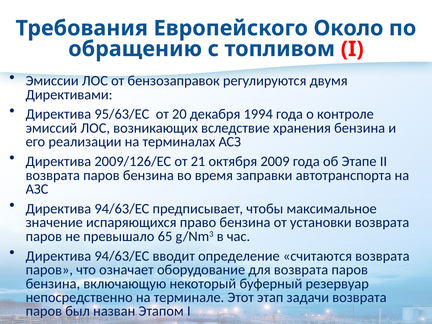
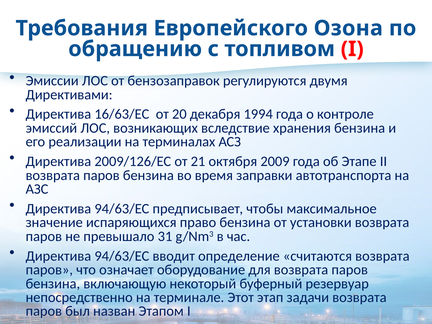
Около: Около -> Озона (348, 28)
95/63/EC: 95/63/EC -> 16/63/EC (122, 114)
65: 65 -> 31 (165, 236)
